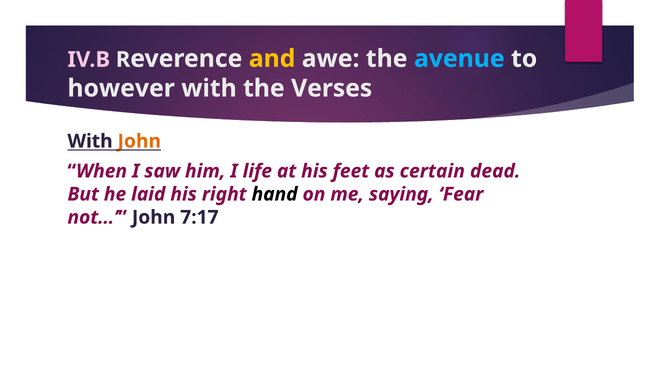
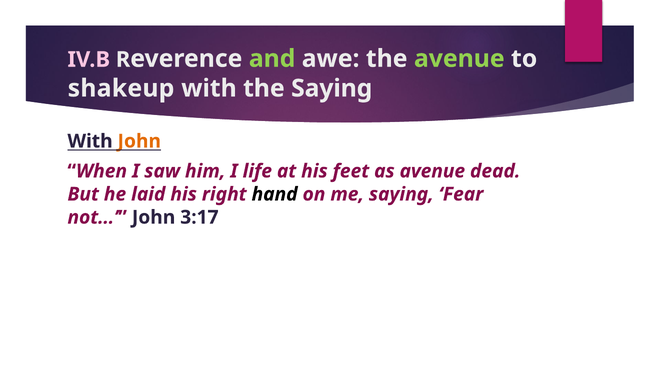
and colour: yellow -> light green (272, 59)
avenue colour: light blue -> light green (459, 59)
however: however -> shakeup (121, 88)
the Verses: Verses -> Saying (332, 88)
as certain: certain -> avenue (432, 171)
7:17: 7:17 -> 3:17 (199, 217)
